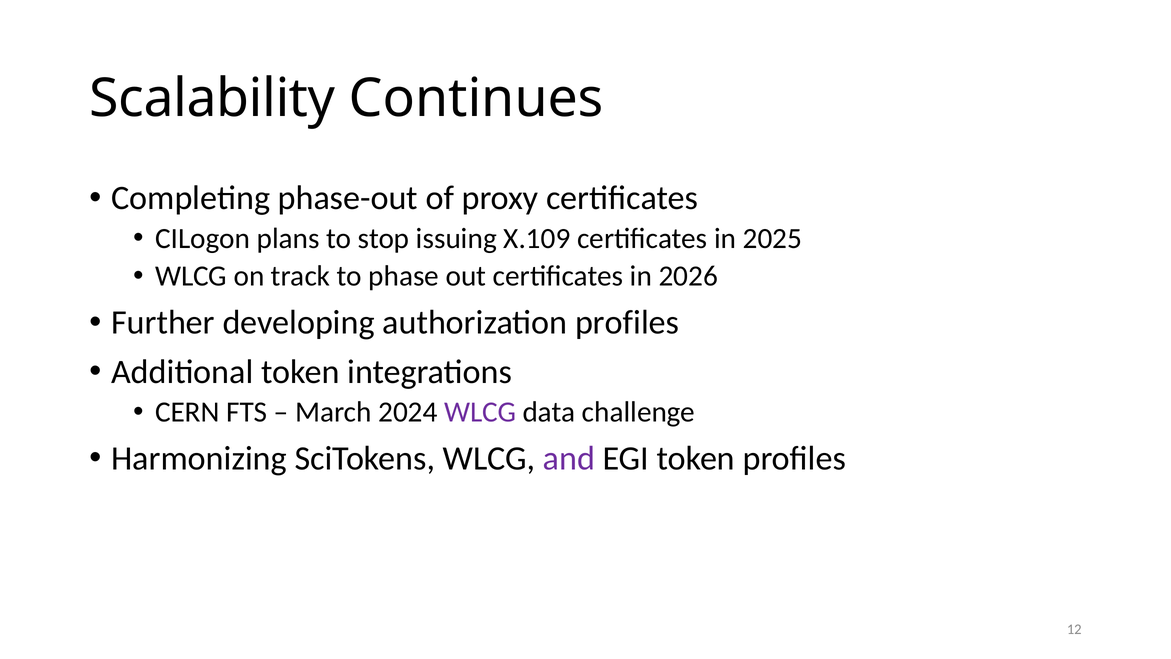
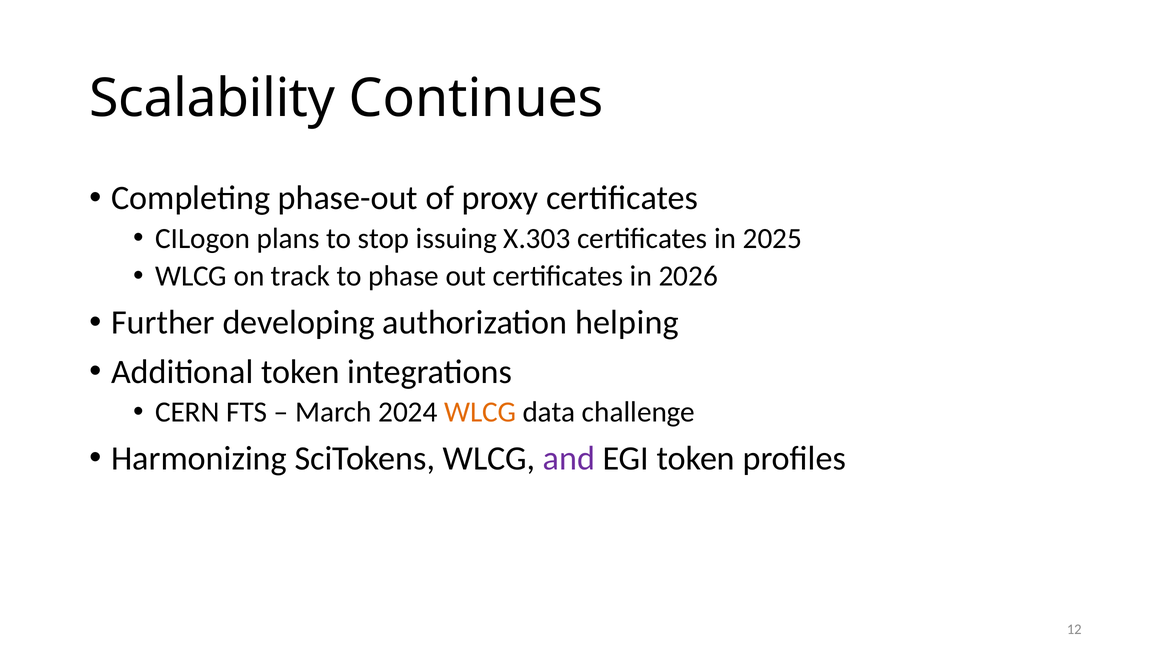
X.109: X.109 -> X.303 (537, 238)
authorization profiles: profiles -> helping (627, 322)
WLCG colour: purple -> orange (480, 412)
